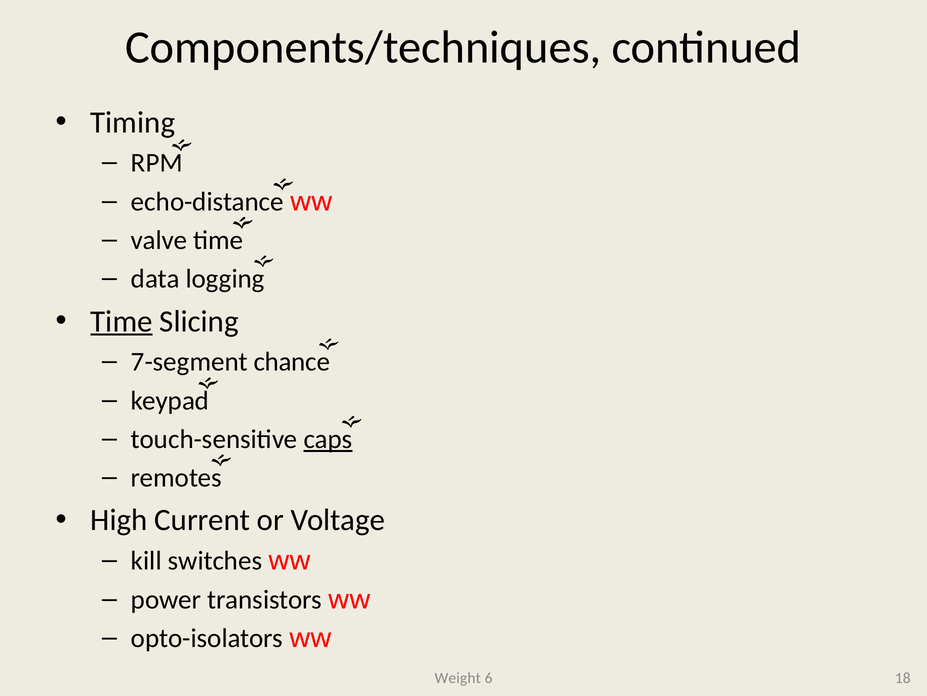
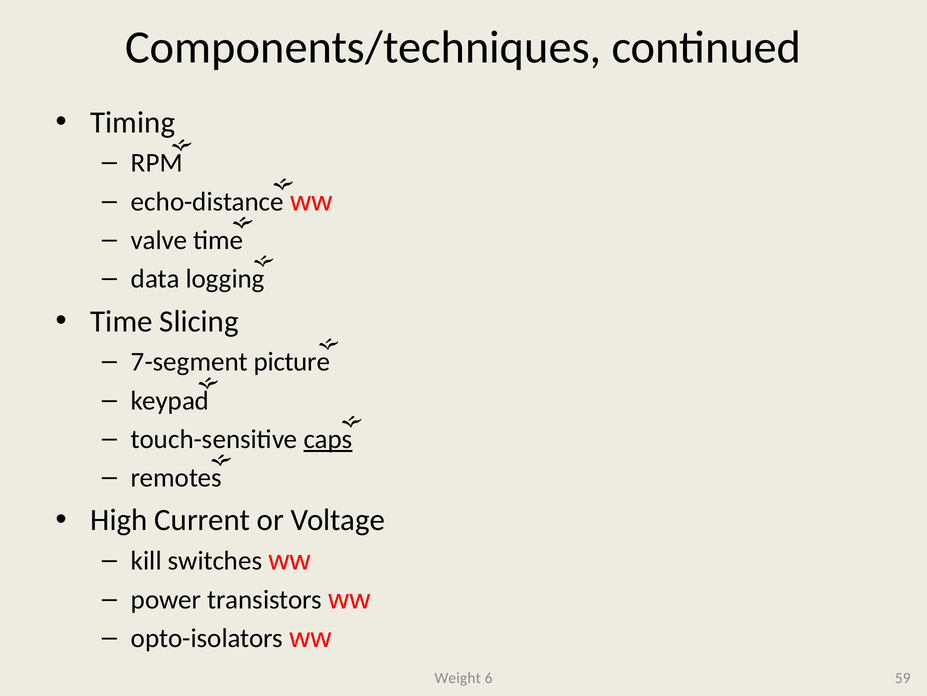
Time underline: present -> none (121, 321)
chance: chance -> picture (292, 362)
18: 18 -> 59 (903, 677)
